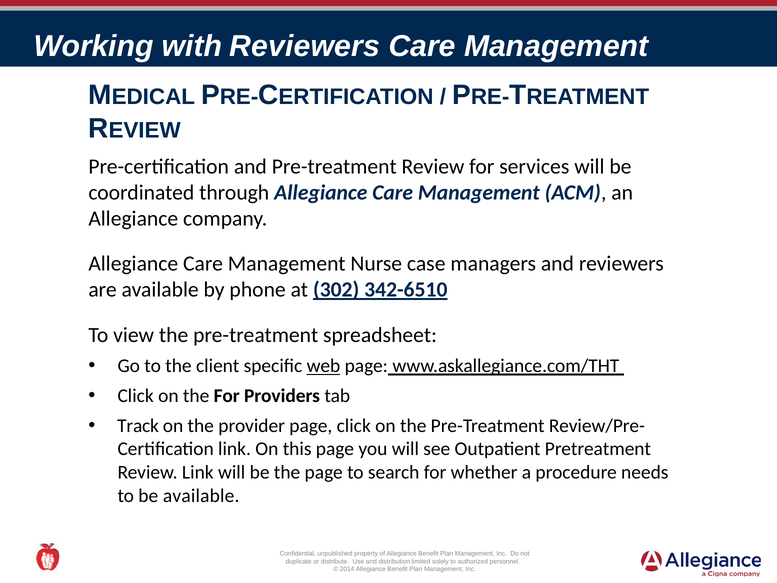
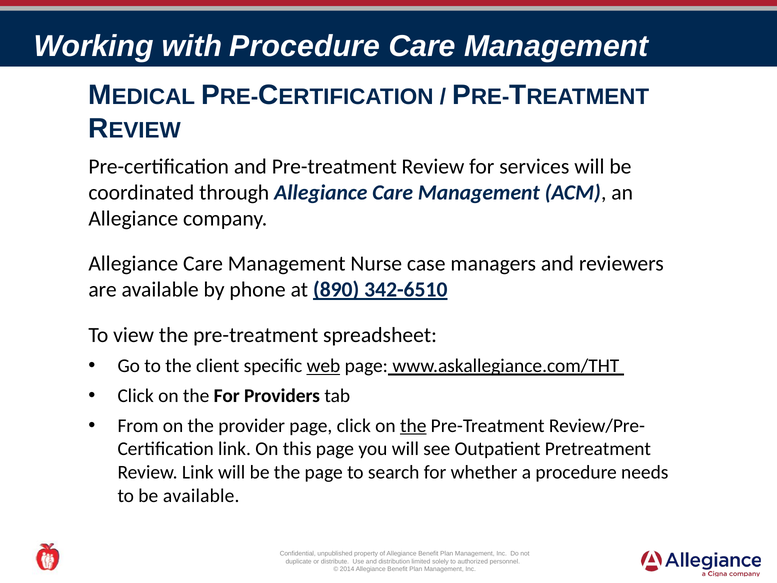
with Reviewers: Reviewers -> Procedure (305, 46)
302: 302 -> 890 (336, 290)
Track: Track -> From (138, 425)
the underline: none -> present (413, 425)
